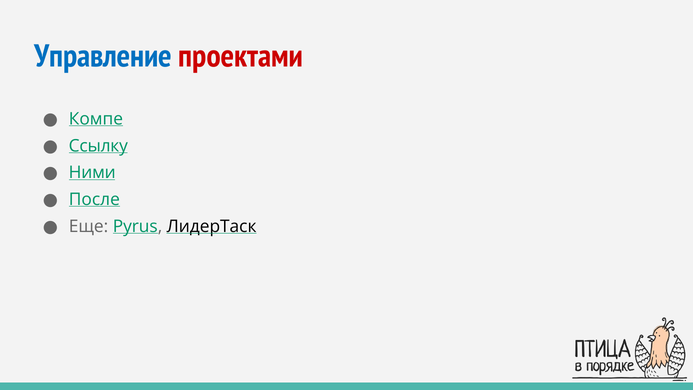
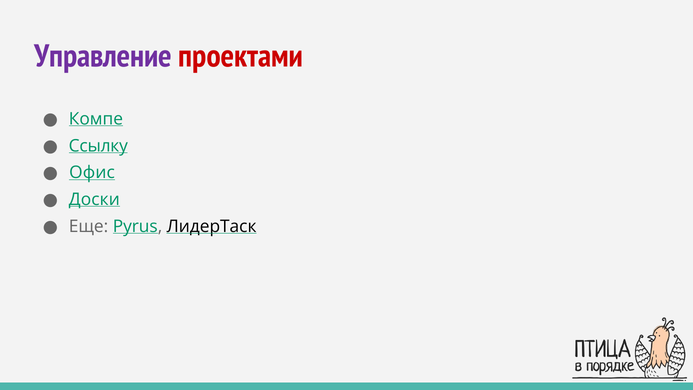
Управление colour: blue -> purple (103, 56)
Ними: Ними -> Офис (92, 173)
После: После -> Доски (94, 199)
